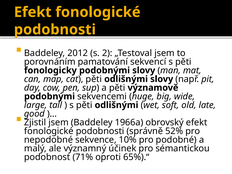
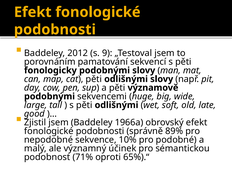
2: 2 -> 9 (107, 53)
52%: 52% -> 89% (174, 131)
